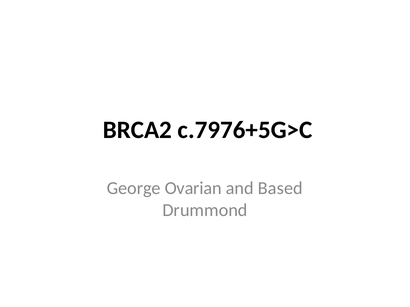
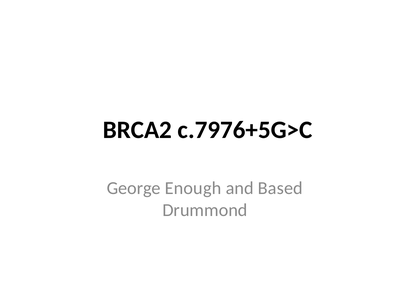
Ovarian: Ovarian -> Enough (193, 189)
